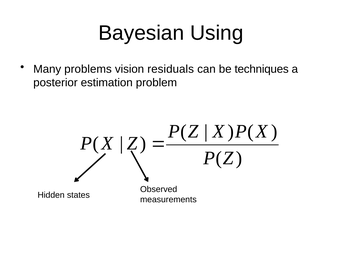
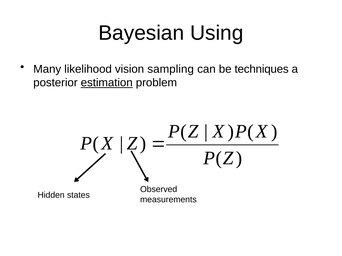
problems: problems -> likelihood (88, 69)
residuals: residuals -> sampling (171, 69)
estimation underline: none -> present (107, 83)
